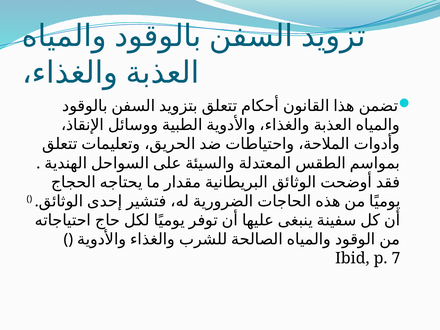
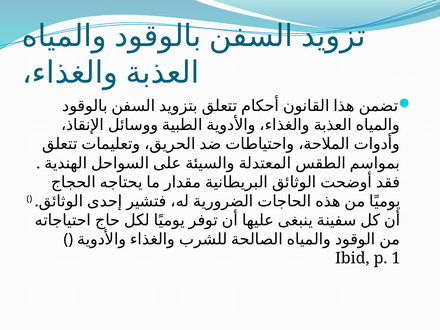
7: 7 -> 1 (396, 258)
